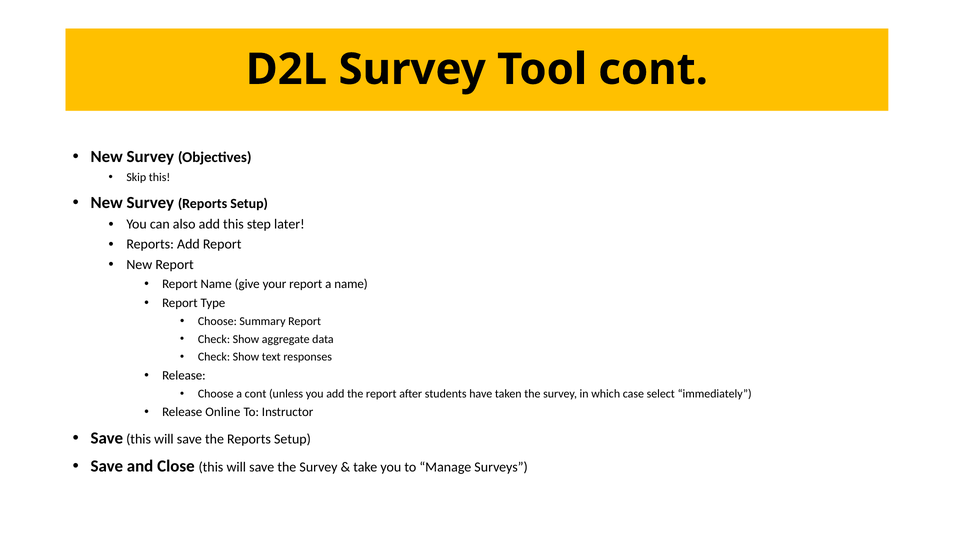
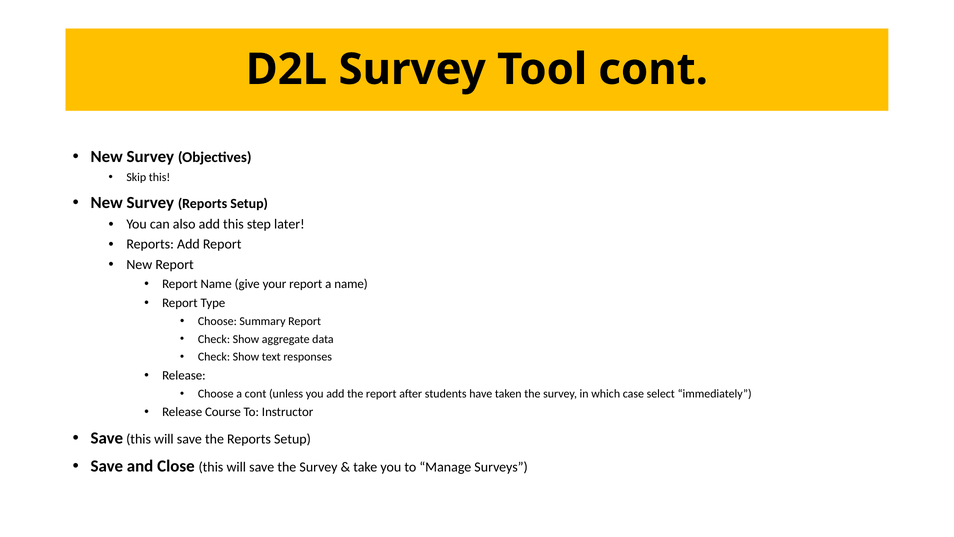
Online: Online -> Course (223, 412)
